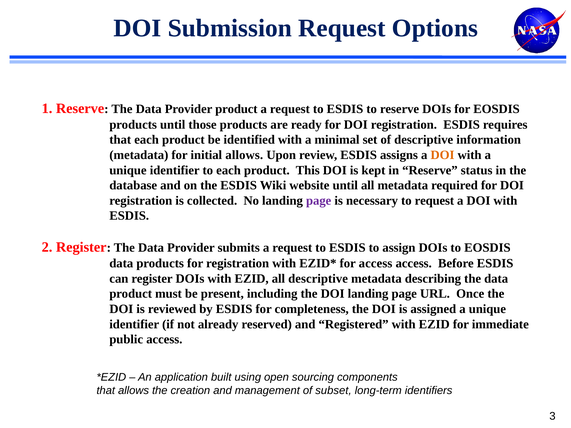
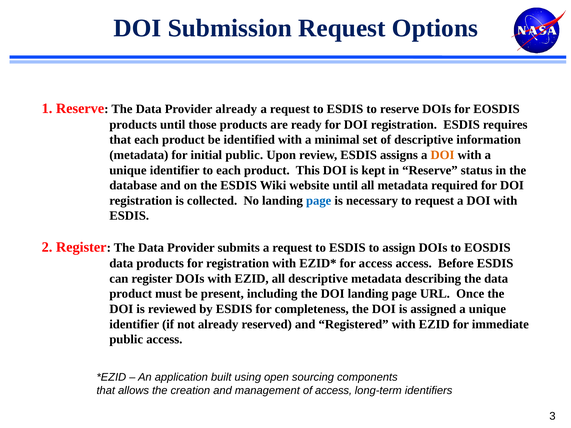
Provider product: product -> already (236, 109)
initial allows: allows -> public (244, 155)
page colour: purple -> blue (319, 201)
of subset: subset -> access (334, 391)
